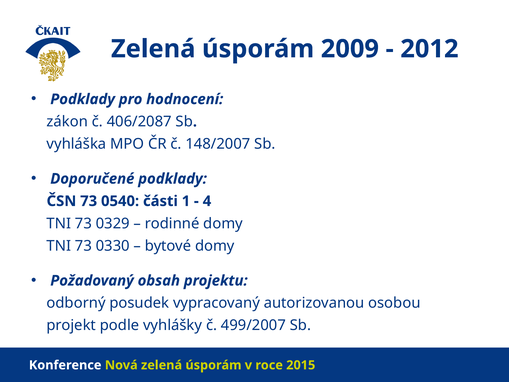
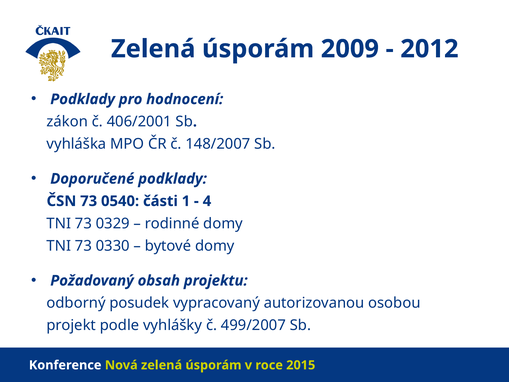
406/2087: 406/2087 -> 406/2001 (139, 122)
